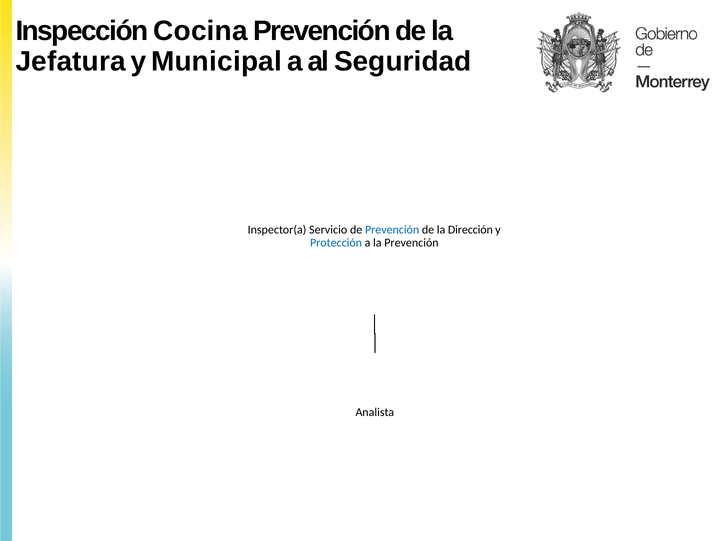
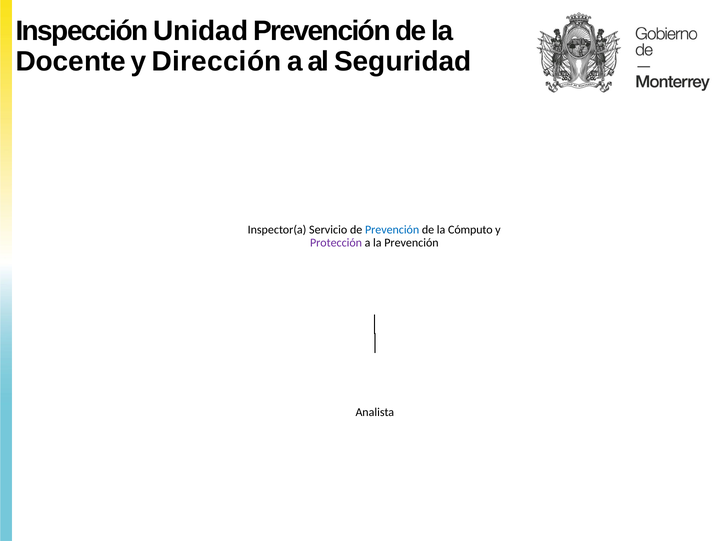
Cocina: Cocina -> Unidad (201, 31)
Jefatura: Jefatura -> Docente (71, 61)
Municipal: Municipal -> Dirección (217, 61)
Dirección: Dirección -> Cómputo (470, 230)
Protección colour: blue -> purple (336, 242)
